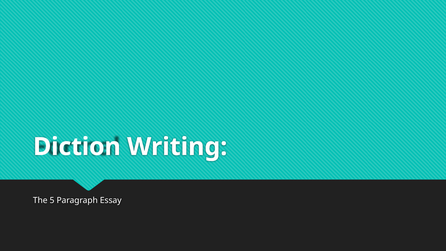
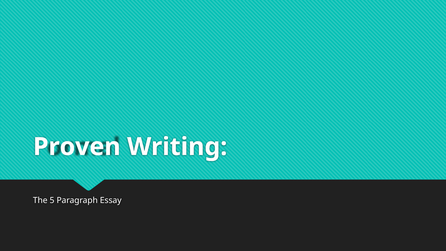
Diction: Diction -> Proven (77, 147)
